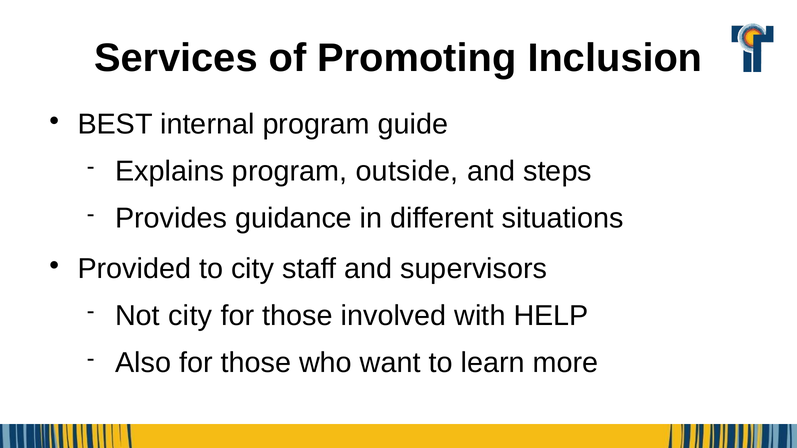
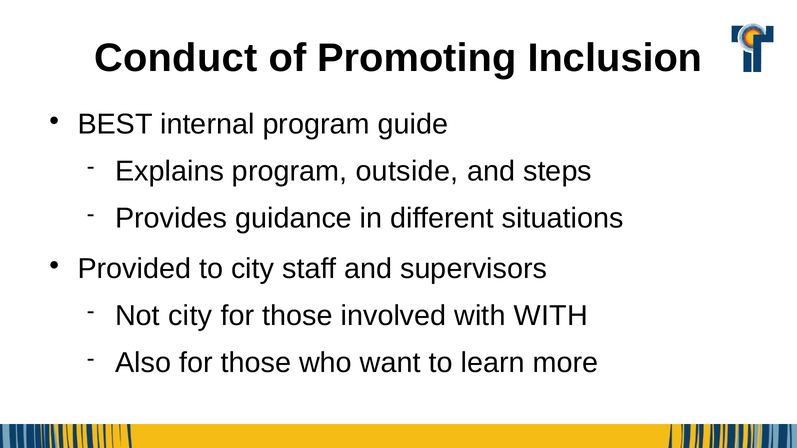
Services: Services -> Conduct (176, 58)
with HELP: HELP -> WITH (551, 316)
